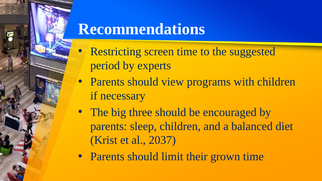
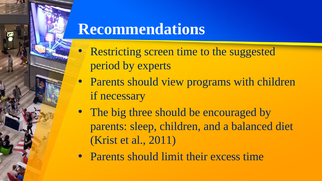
2037: 2037 -> 2011 (162, 140)
grown: grown -> excess (225, 157)
